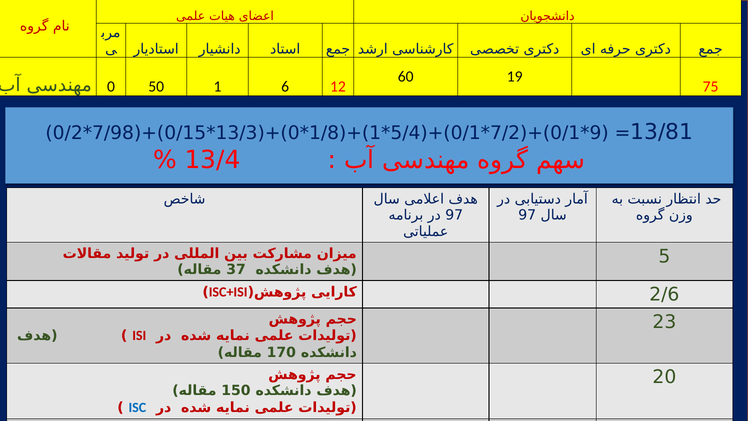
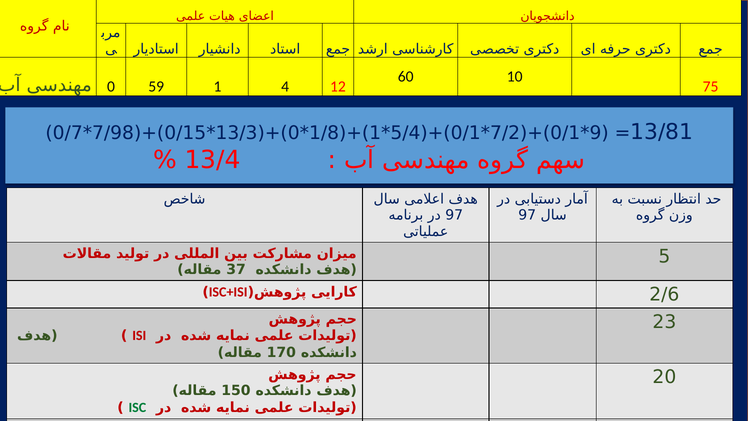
19: 19 -> 10 (515, 77)
50: 50 -> 59 (156, 86)
6: 6 -> 4 (285, 86)
0/2: 0/2 -> 0/7 (68, 133)
ISC colour: blue -> green (137, 407)
